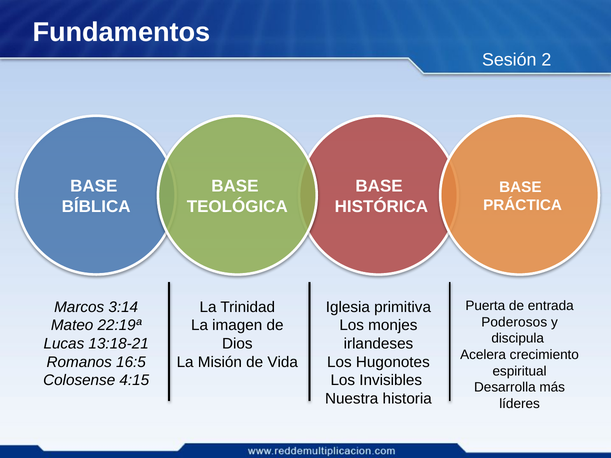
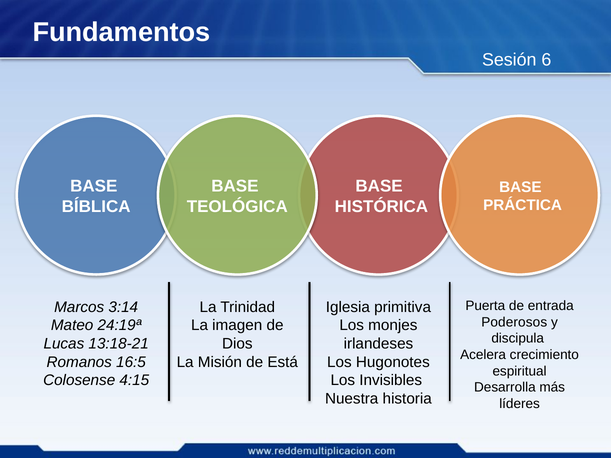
2: 2 -> 6 (546, 60)
22:19ª: 22:19ª -> 24:19ª (119, 326)
Vida: Vida -> Está (283, 362)
